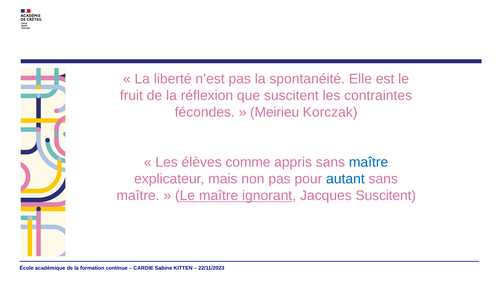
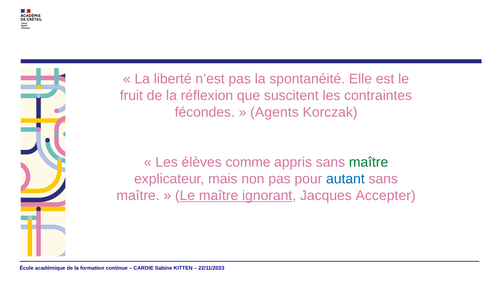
Meirieu: Meirieu -> Agents (274, 112)
maître colour: blue -> green (369, 162)
Jacques Suscitent: Suscitent -> Accepter (386, 195)
